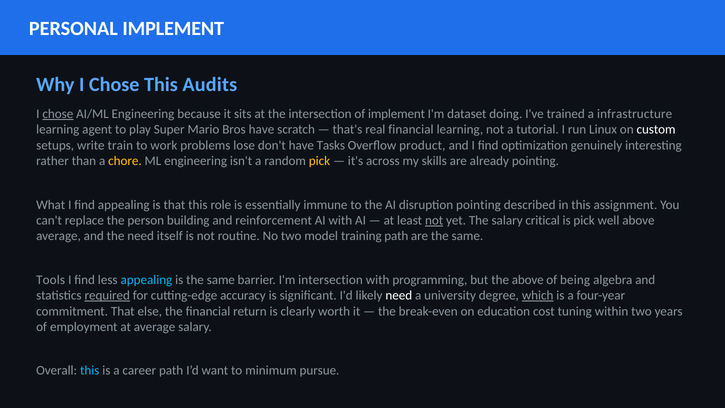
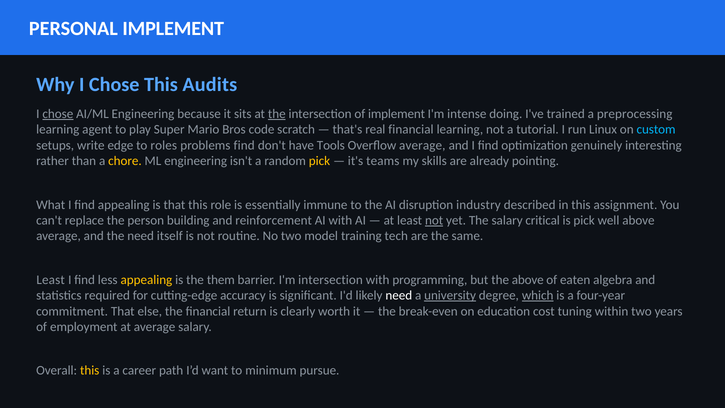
the underline: none -> present (277, 114)
dataset: dataset -> intense (467, 114)
infrastructure: infrastructure -> preprocessing (635, 114)
Bros have: have -> code (262, 130)
custom colour: white -> light blue (656, 130)
train: train -> edge (120, 145)
work: work -> roles (164, 145)
problems lose: lose -> find (244, 145)
Tasks: Tasks -> Tools (331, 145)
Overflow product: product -> average (422, 145)
across: across -> teams (383, 161)
disruption pointing: pointing -> industry (478, 205)
training path: path -> tech (396, 236)
Tools: Tools -> Least (51, 280)
appealing colour: light blue -> yellow (146, 280)
is the same: same -> them (221, 280)
being: being -> eaten (575, 280)
required underline: present -> none (107, 295)
university underline: none -> present (450, 295)
this colour: light blue -> yellow (90, 370)
